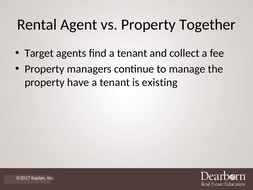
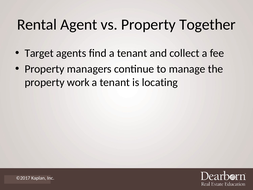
have: have -> work (78, 82)
existing: existing -> locating (160, 82)
